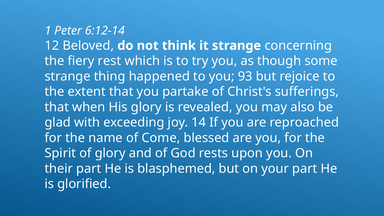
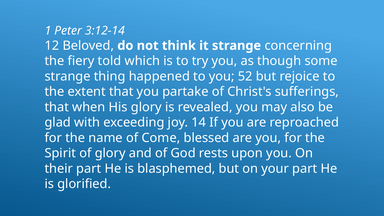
6:12-14: 6:12-14 -> 3:12-14 (105, 31)
rest: rest -> told (110, 61)
93: 93 -> 52 (245, 76)
